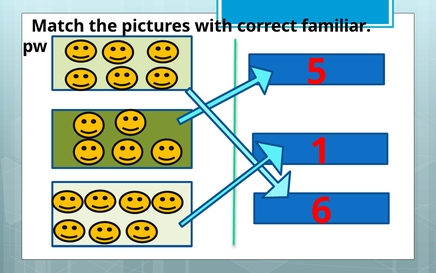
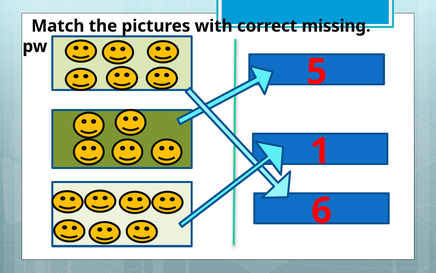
familiar: familiar -> missing (336, 26)
